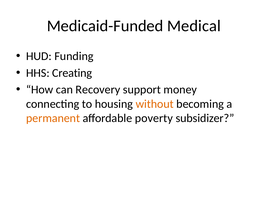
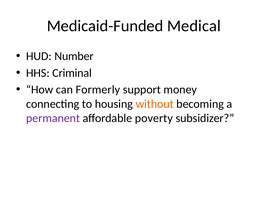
Funding: Funding -> Number (74, 56)
Creating: Creating -> Criminal (72, 73)
Recovery: Recovery -> Formerly (98, 90)
permanent colour: orange -> purple (53, 118)
